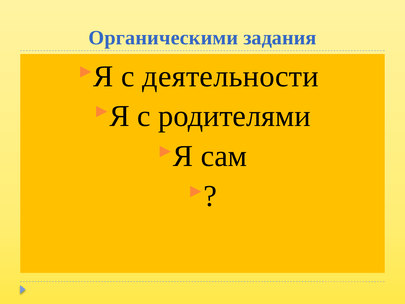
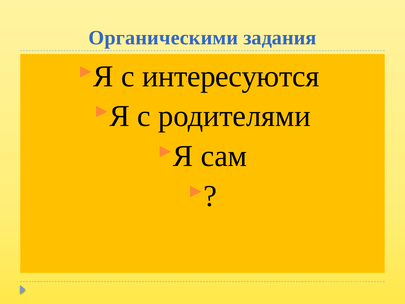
деятельности: деятельности -> интересуются (231, 76)
